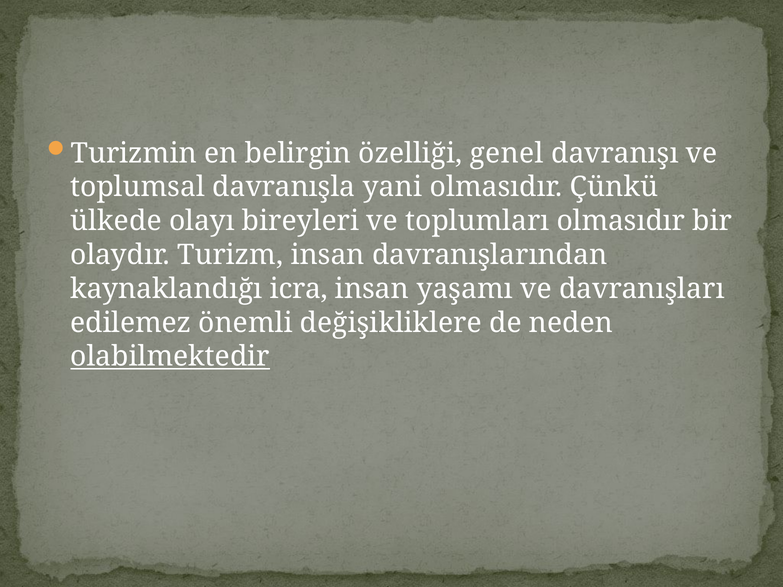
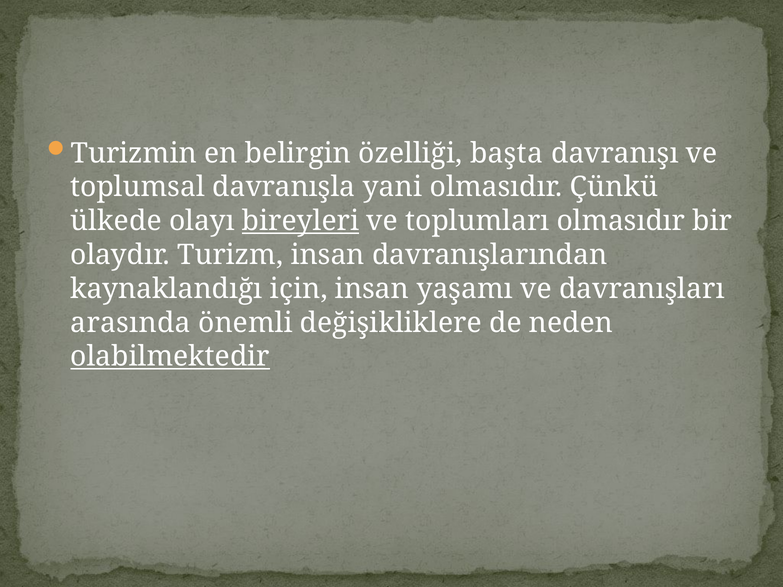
genel: genel -> başta (507, 153)
bireyleri underline: none -> present (300, 221)
icra: icra -> için (299, 289)
edilemez: edilemez -> arasında (131, 323)
